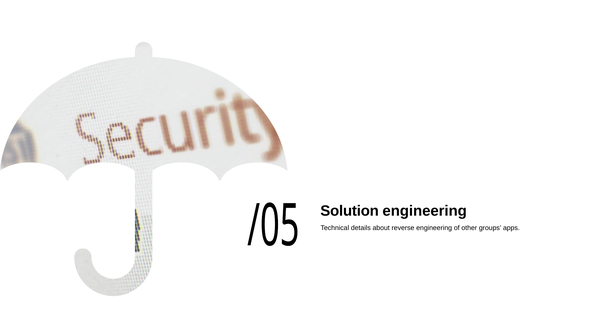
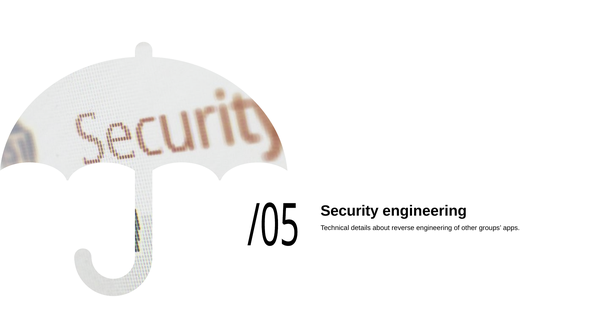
Solution: Solution -> Security (350, 211)
